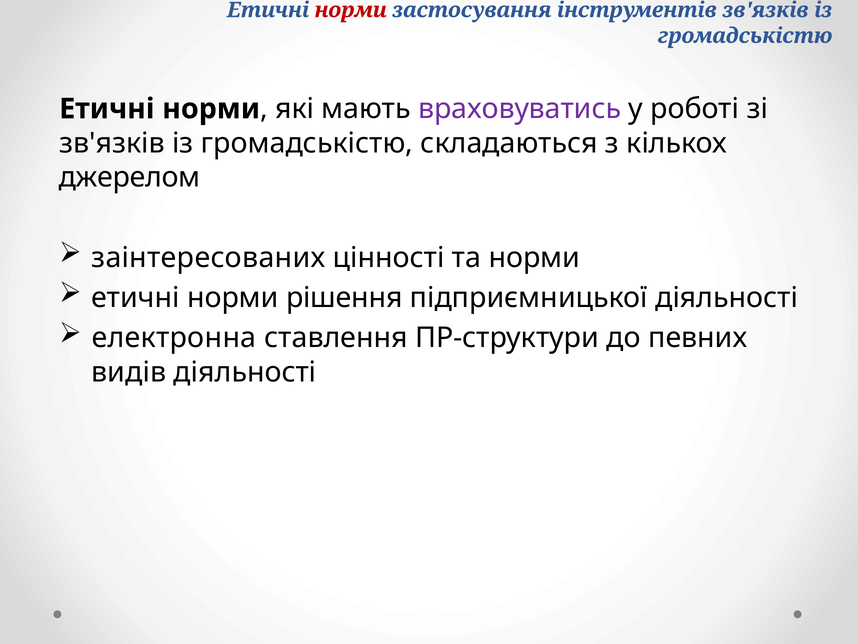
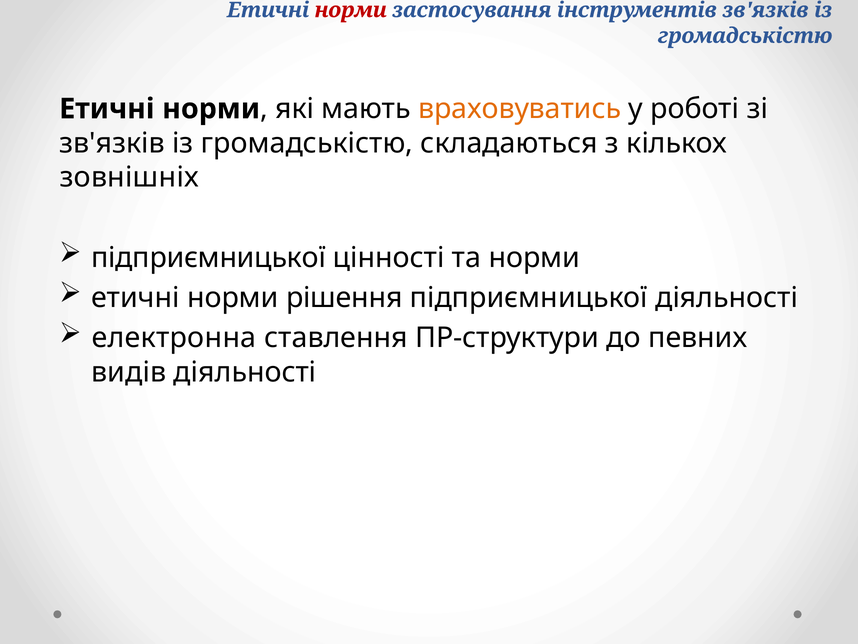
враховуватись colour: purple -> orange (520, 109)
джерелом: джерелом -> зовнішніх (129, 177)
заінтересованих: заінтересованих -> підприємницької (209, 257)
